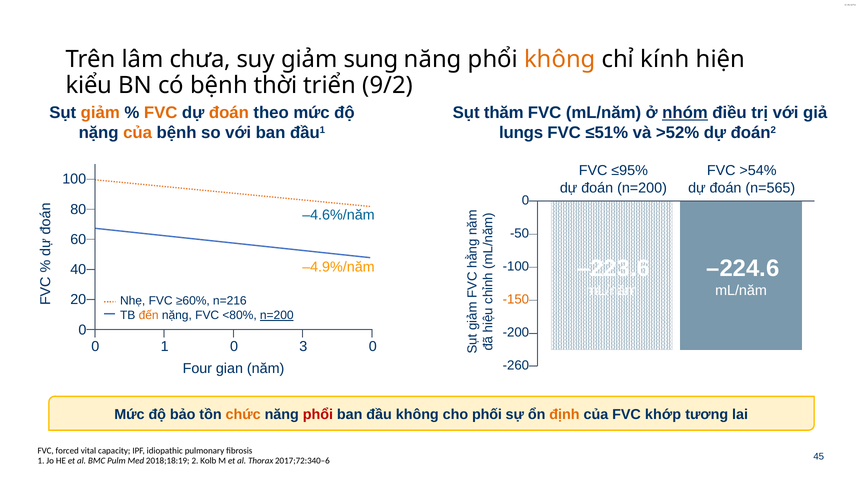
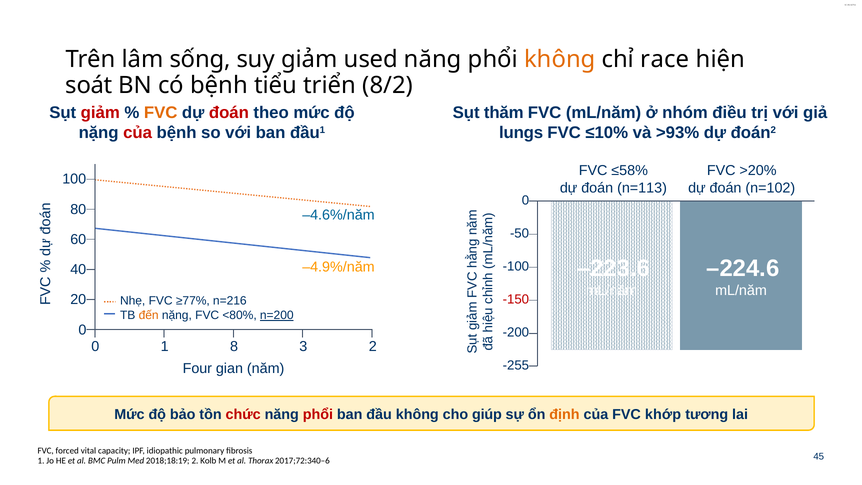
chưa: chưa -> sống (200, 60)
sung: sung -> used (371, 60)
kính: kính -> race (665, 60)
kiểu: kiểu -> soát (89, 85)
thời: thời -> tiểu (276, 85)
9/2: 9/2 -> 8/2 (388, 85)
giảm colour: orange -> red (100, 113)
đoán colour: orange -> red (229, 113)
nhóm underline: present -> none (685, 113)
của colour: orange -> red (138, 133)
≤51%: ≤51% -> ≤10% (607, 133)
>52%: >52% -> >93% (678, 133)
≤95%: ≤95% -> ≤58% (630, 171)
>54%: >54% -> >20% (758, 171)
đoán n=200: n=200 -> n=113 (642, 188)
n=565: n=565 -> n=102 (770, 188)
-150 colour: orange -> red (516, 299)
≥60%: ≥60% -> ≥77% (193, 301)
1 0: 0 -> 8 (234, 346)
3 0: 0 -> 2 (373, 346)
-260: -260 -> -255 (516, 365)
chức colour: orange -> red (243, 414)
phối: phối -> giúp (487, 414)
